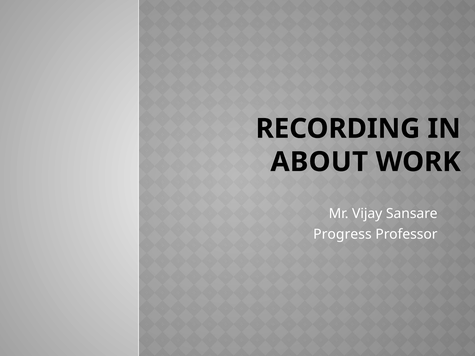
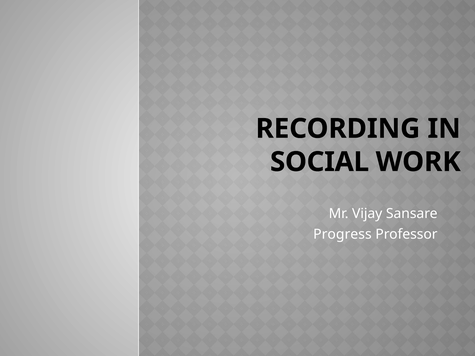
ABOUT: ABOUT -> SOCIAL (320, 162)
